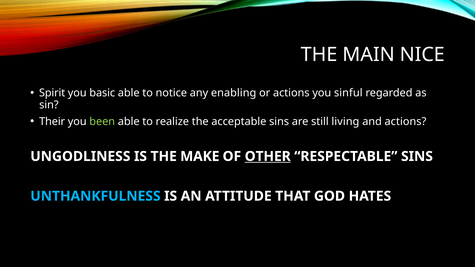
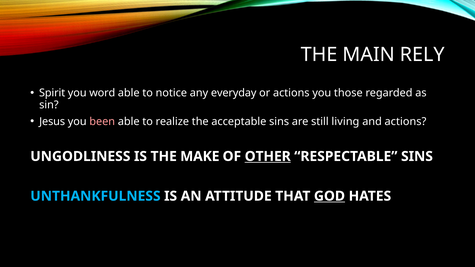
NICE: NICE -> RELY (422, 55)
basic: basic -> word (102, 93)
enabling: enabling -> everyday (234, 93)
sinful: sinful -> those (348, 93)
Their: Their -> Jesus (52, 122)
been colour: light green -> pink (102, 122)
GOD underline: none -> present (329, 196)
